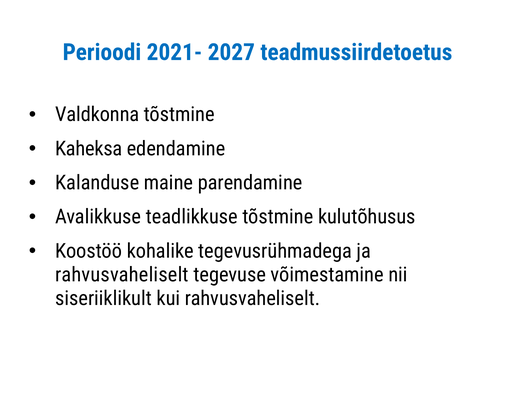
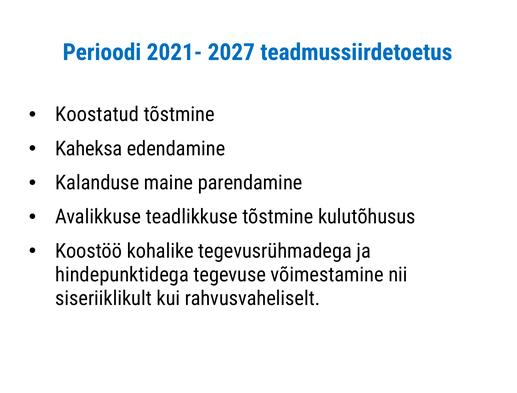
Valdkonna: Valdkonna -> Koostatud (97, 115)
rahvusvaheliselt: rahvusvaheliselt -> hindepunktidega (122, 275)
